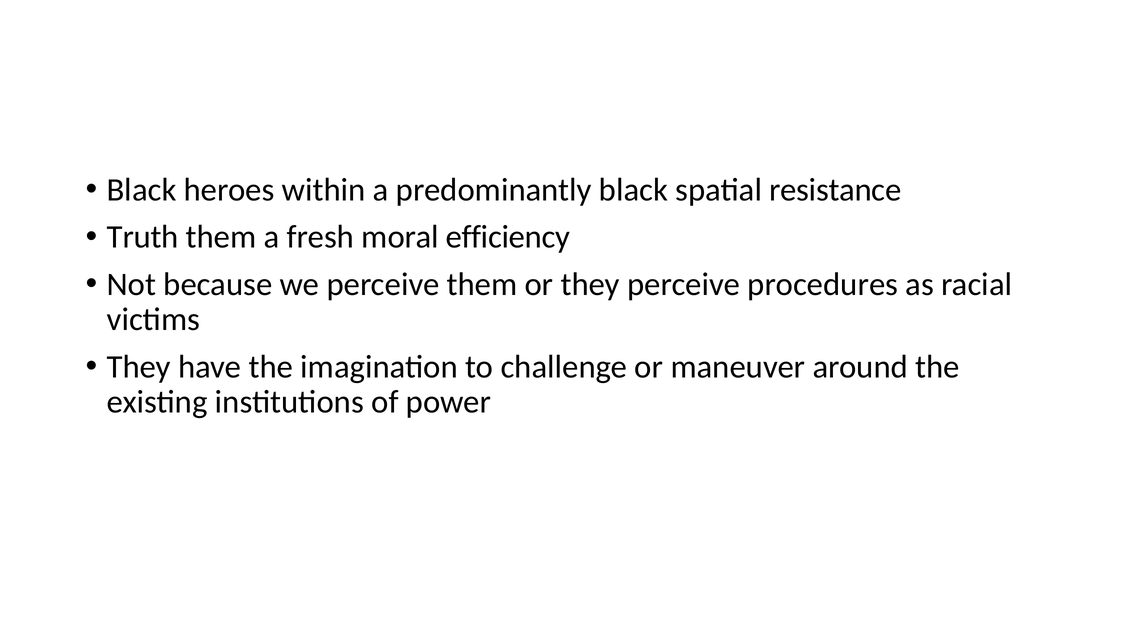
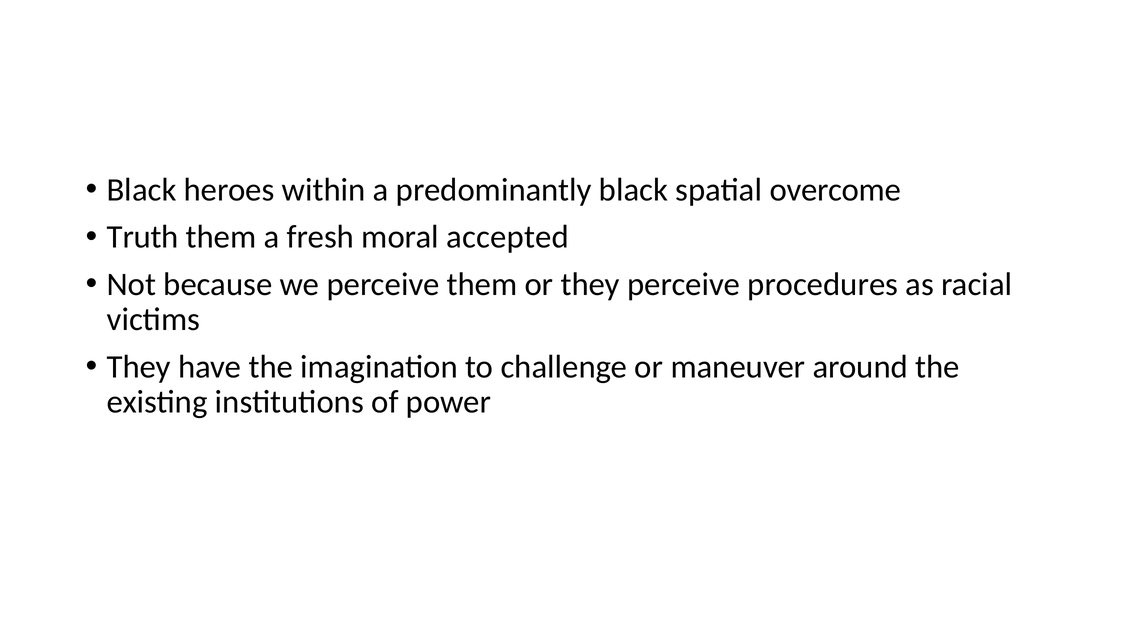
resistance: resistance -> overcome (835, 190)
efficiency: efficiency -> accepted (508, 237)
